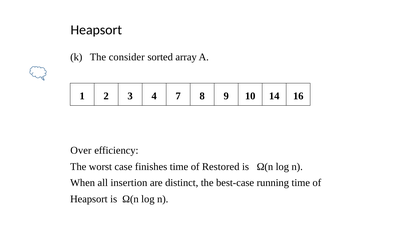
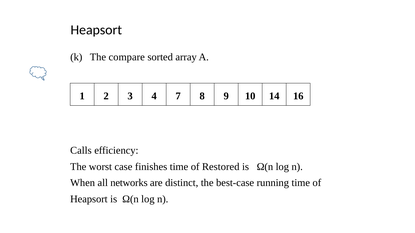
consider: consider -> compare (127, 57)
Over: Over -> Calls (81, 151)
insertion: insertion -> networks (129, 183)
